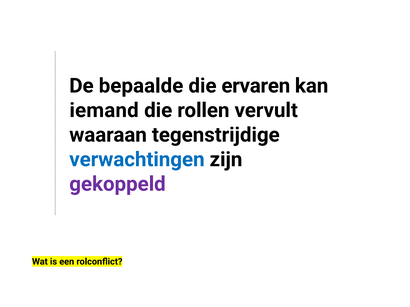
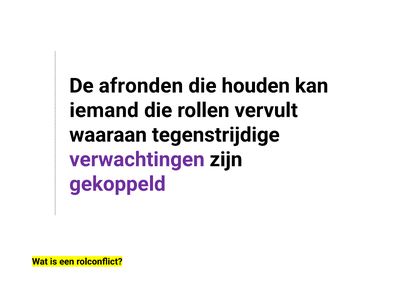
bepaalde: bepaalde -> afronden (141, 86)
ervaren: ervaren -> houden (256, 86)
verwachtingen colour: blue -> purple (137, 160)
